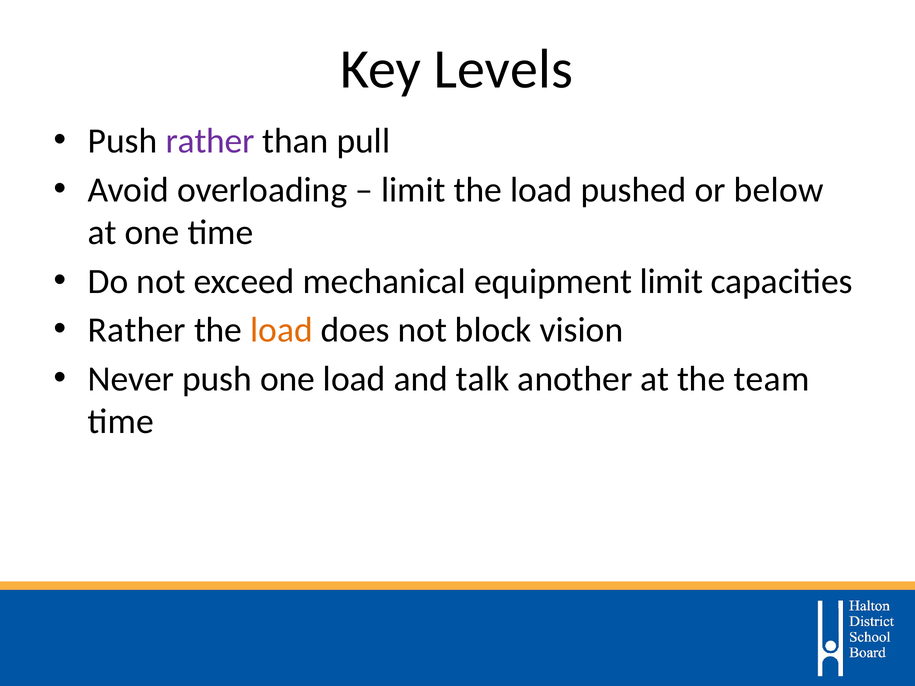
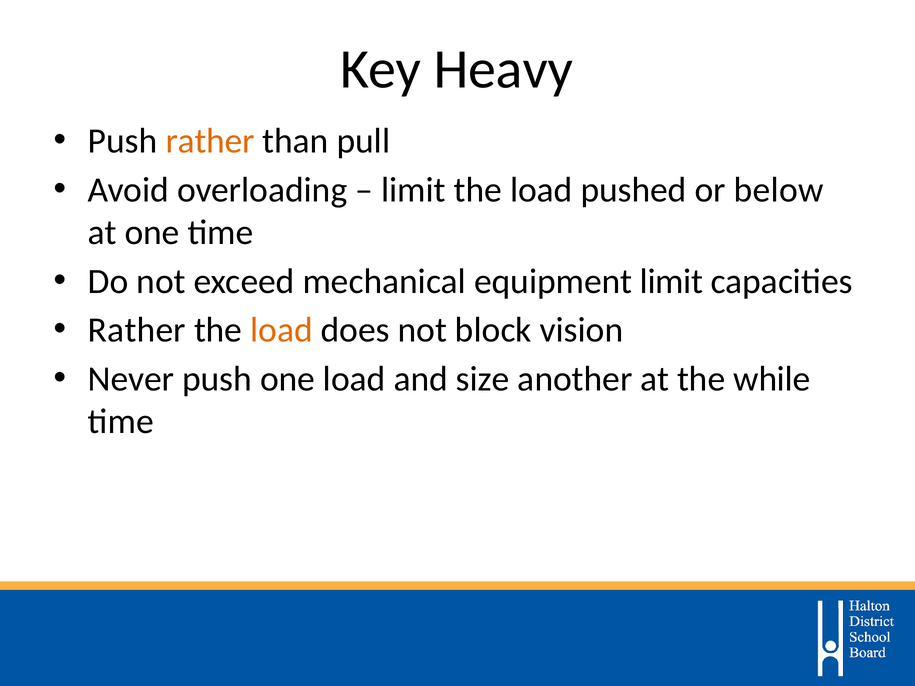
Levels: Levels -> Heavy (503, 70)
rather colour: purple -> orange (210, 141)
talk: talk -> size (483, 379)
team: team -> while (772, 379)
